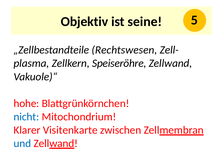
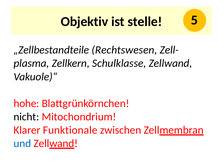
seine: seine -> stelle (145, 22)
Speiseröhre: Speiseröhre -> Schulklasse (119, 63)
nicht colour: blue -> black (26, 117)
Visitenkarte: Visitenkarte -> Funktionale (70, 130)
